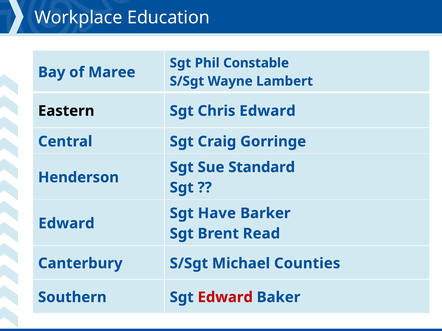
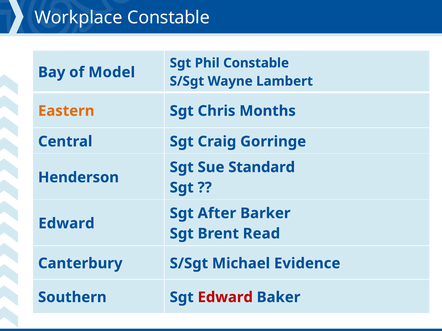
Workplace Education: Education -> Constable (169, 18)
Maree: Maree -> Model (112, 72)
Eastern colour: black -> orange (66, 111)
Chris Edward: Edward -> Months (268, 111)
Have: Have -> After (217, 214)
Counties: Counties -> Evidence (307, 264)
